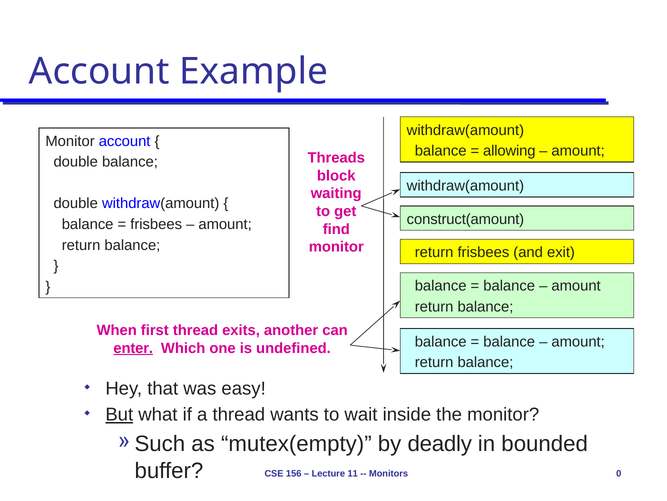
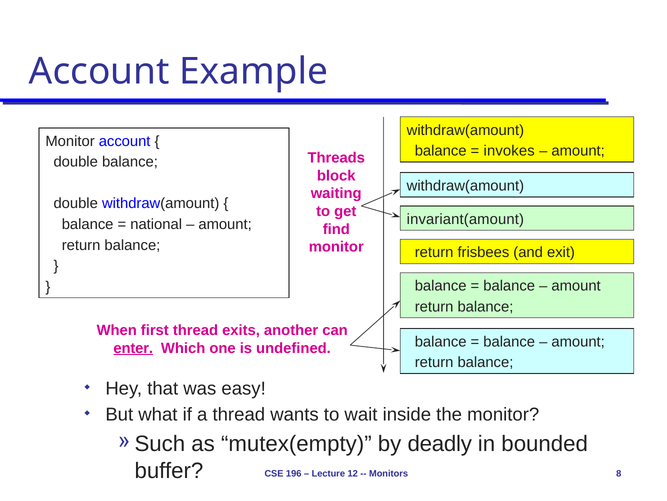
allowing: allowing -> invokes (509, 151)
construct(amount: construct(amount -> invariant(amount (465, 219)
frisbees: frisbees -> national (156, 224)
But underline: present -> none (119, 414)
156: 156 -> 196 (294, 473)
11: 11 -> 12 (353, 473)
0: 0 -> 8 (619, 473)
